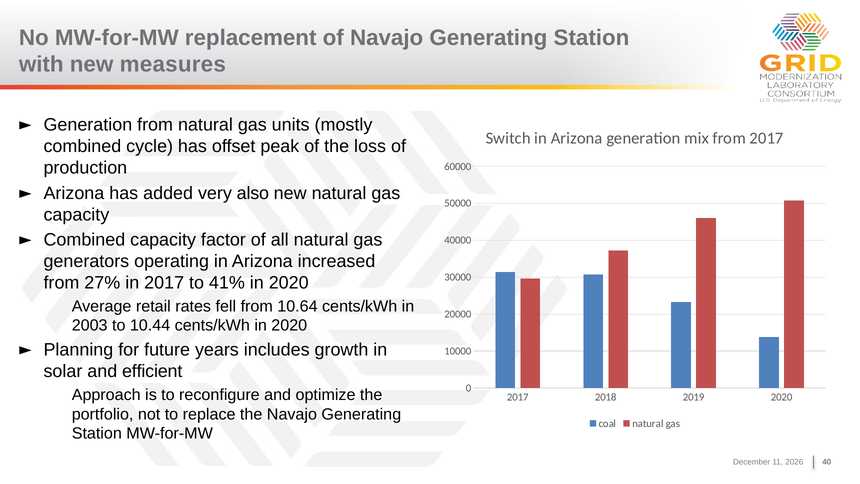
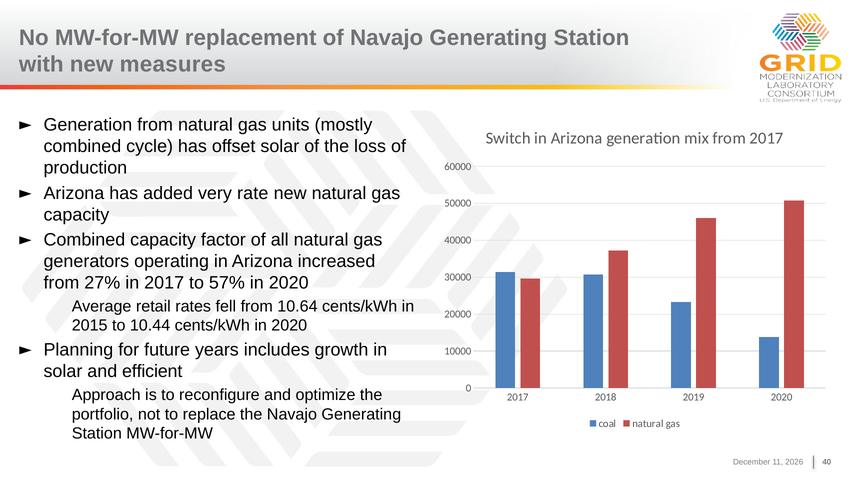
offset peak: peak -> solar (280, 146)
also: also -> rate (253, 193)
41%: 41% -> 57% (227, 283)
2003: 2003 -> 2015 (90, 325)
